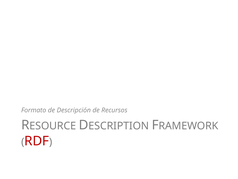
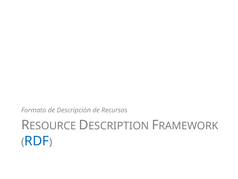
RDF colour: red -> blue (37, 141)
